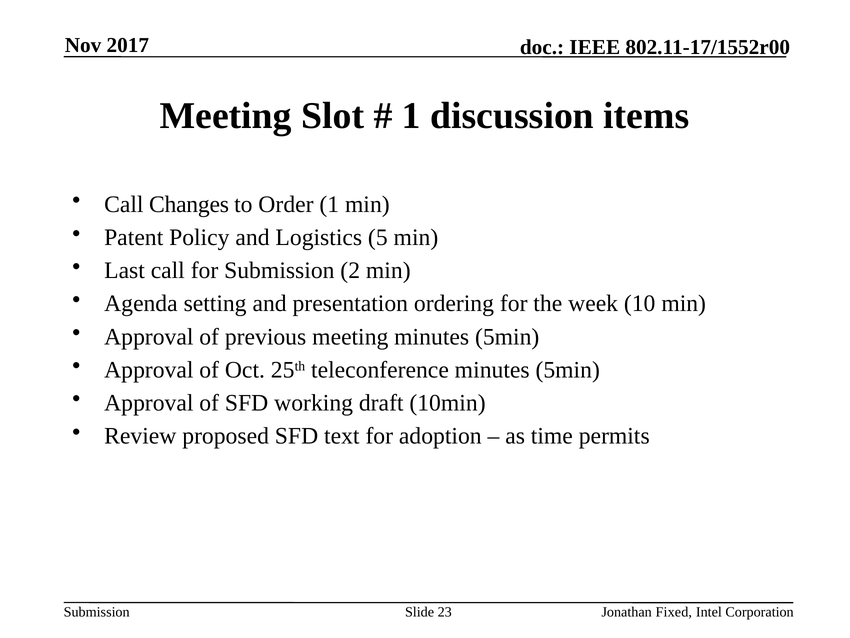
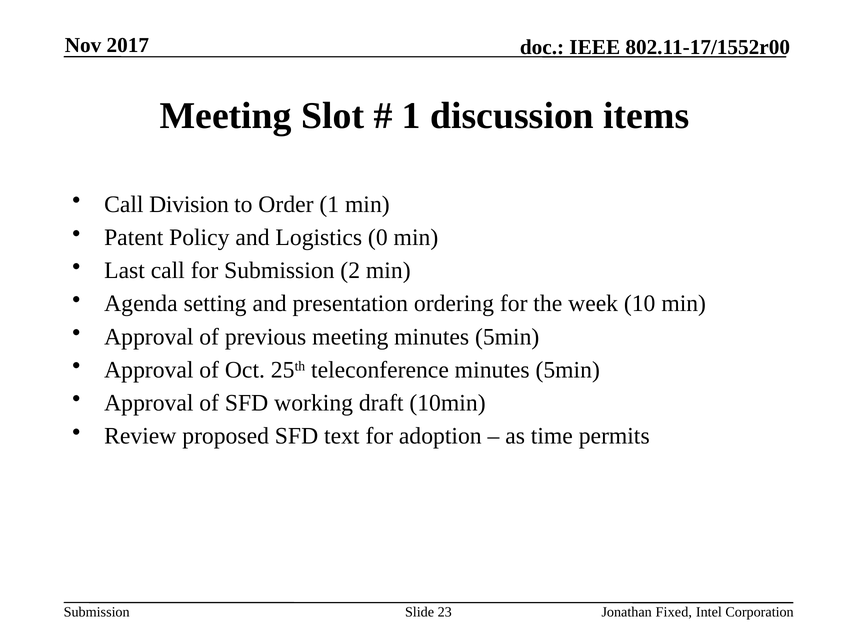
Changes: Changes -> Division (189, 204)
5: 5 -> 0 (378, 237)
